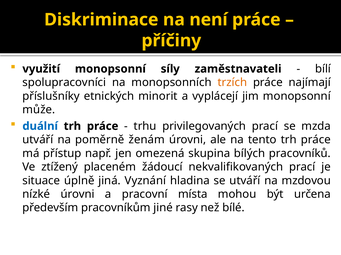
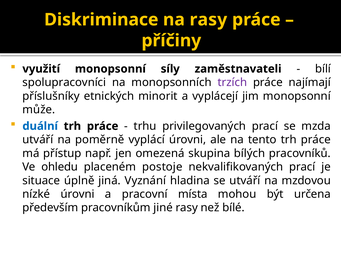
na není: není -> rasy (208, 20)
trzích colour: orange -> purple (232, 83)
ženám: ženám -> vyplácí (147, 140)
ztížený: ztížený -> ohledu (60, 167)
žádoucí: žádoucí -> postoje (162, 167)
